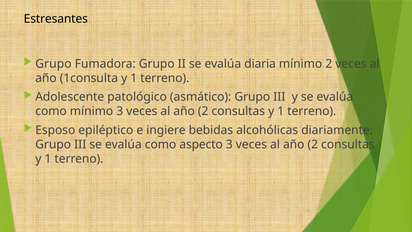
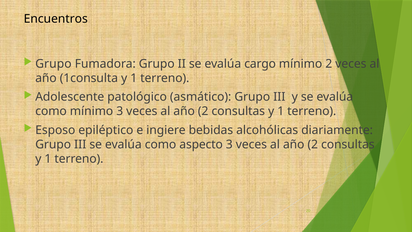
Estresantes: Estresantes -> Encuentros (56, 19)
diaria: diaria -> cargo (260, 64)
